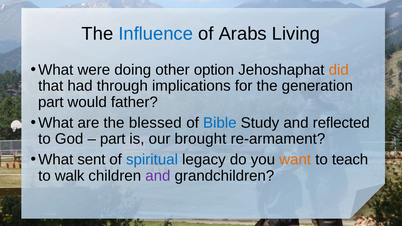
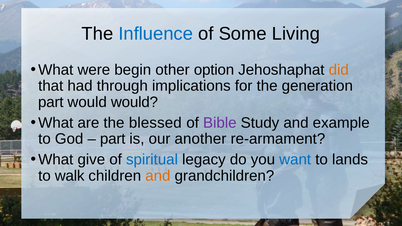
Arabs: Arabs -> Some (243, 34)
doing: doing -> begin (133, 70)
would father: father -> would (134, 102)
Bible colour: blue -> purple (220, 123)
reflected: reflected -> example (341, 123)
brought: brought -> another (200, 139)
sent: sent -> give (91, 160)
want colour: orange -> blue (295, 160)
teach: teach -> lands (350, 160)
and colour: purple -> orange (158, 176)
